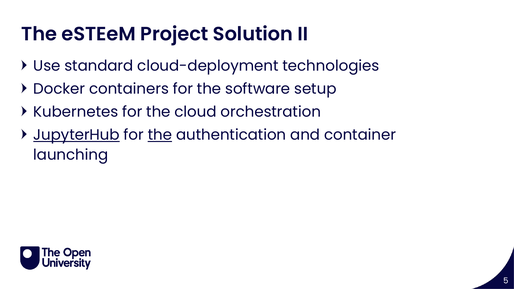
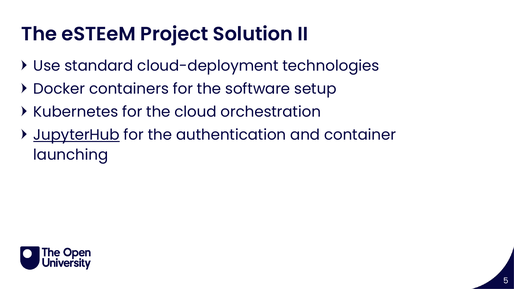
the underline: present -> none (160, 135)
